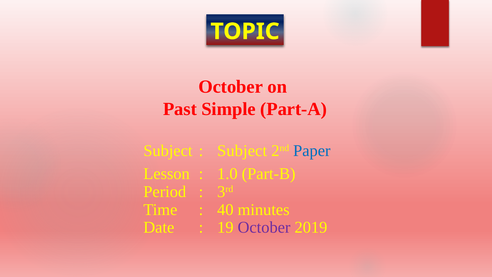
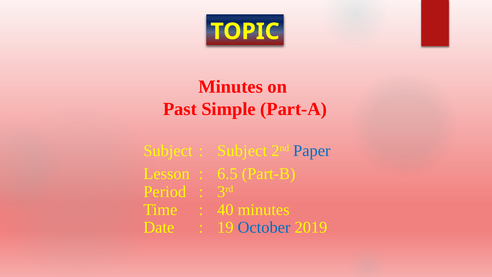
October: October -> Minutes (231, 87)
1.0: 1.0 -> 6.5 (227, 174)
October colour: purple -> blue (264, 227)
